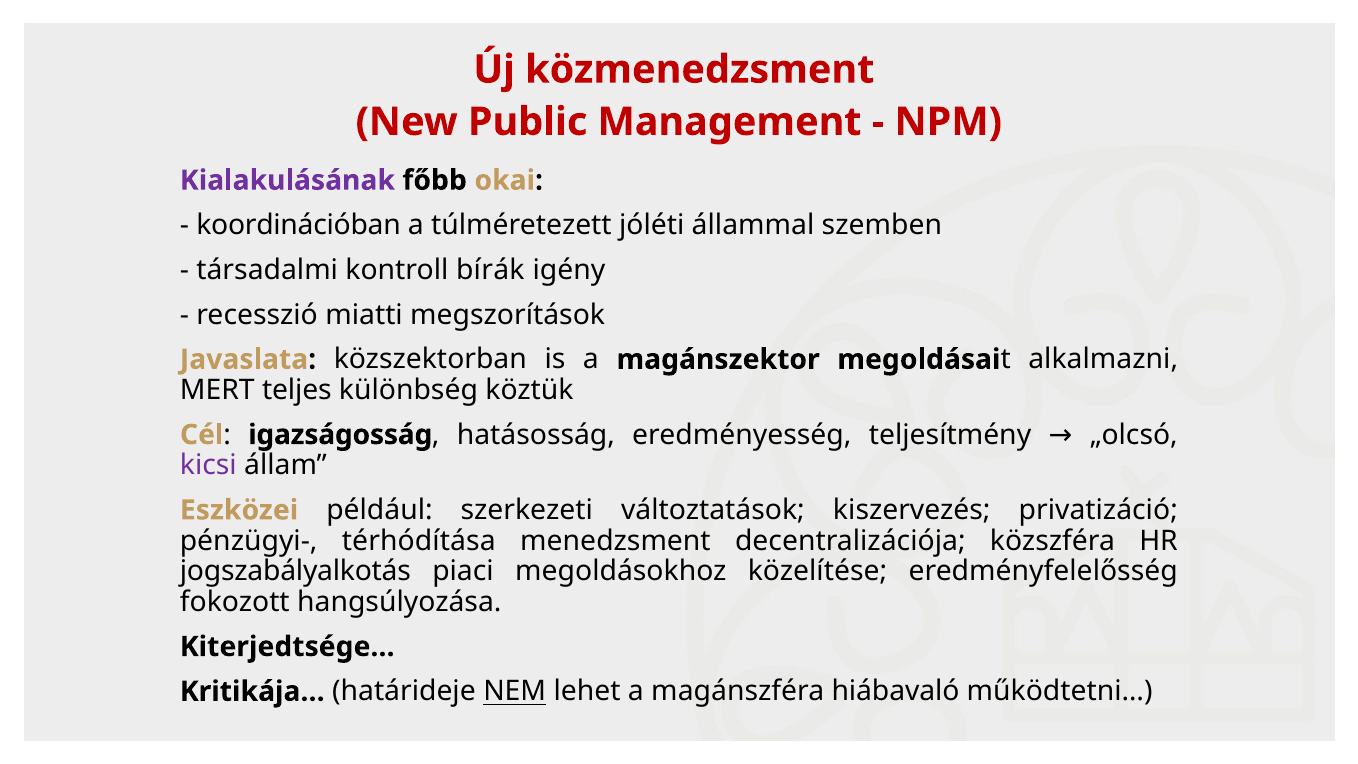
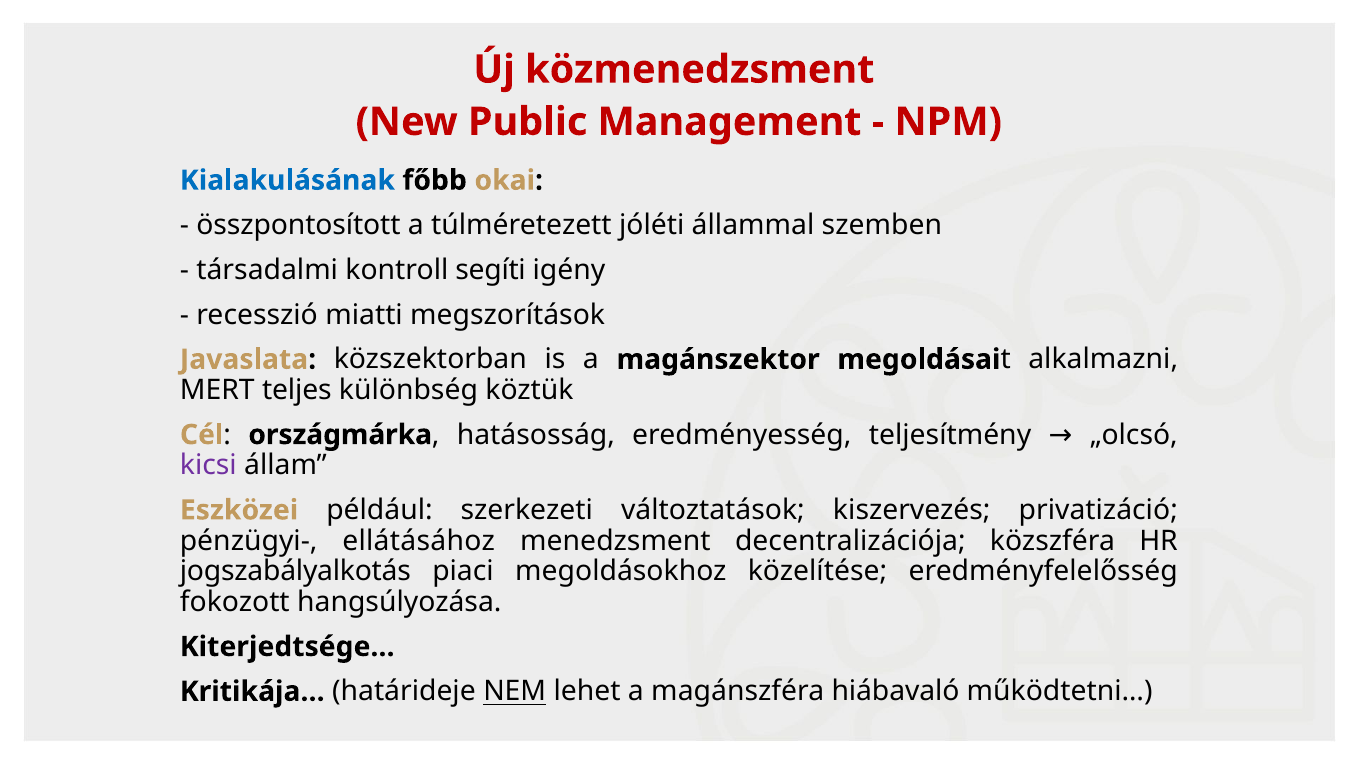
Kialakulásának colour: purple -> blue (287, 180)
koordinációban: koordinációban -> összpontosított (298, 225)
bírák: bírák -> segíti (491, 270)
igazságosság: igazságosság -> országmárka (340, 435)
térhódítása: térhódítása -> ellátásához (419, 541)
